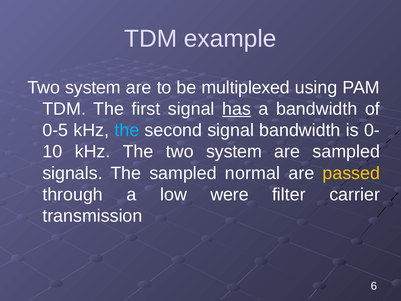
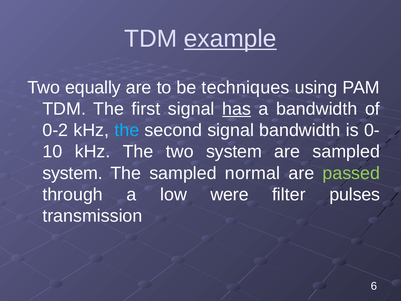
example underline: none -> present (230, 39)
system: system -> equally (93, 87)
multiplexed: multiplexed -> techniques (246, 87)
0-5: 0-5 -> 0-2 (55, 130)
signals: signals -> system (73, 173)
passed colour: yellow -> light green (351, 173)
carrier: carrier -> pulses (355, 194)
